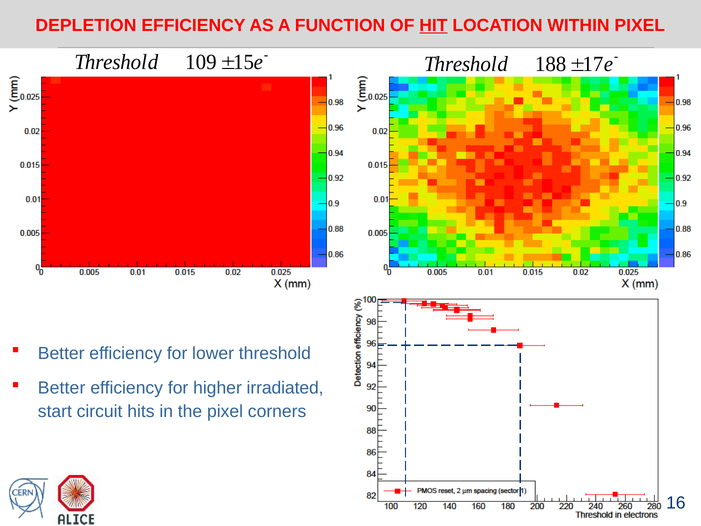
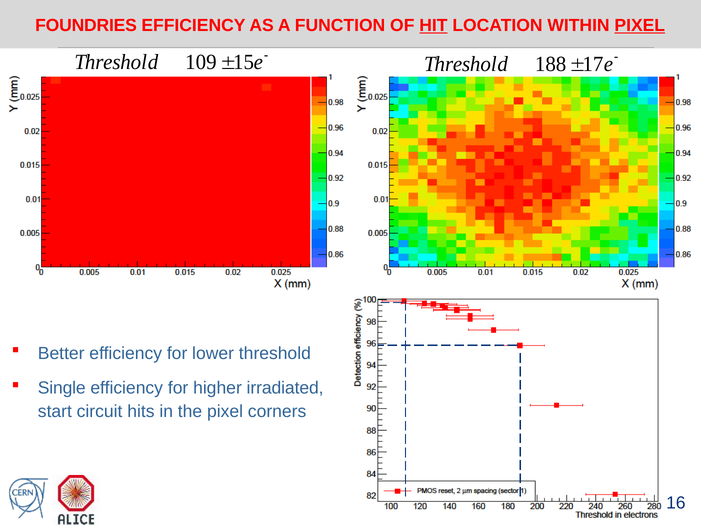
DEPLETION: DEPLETION -> FOUNDRIES (86, 25)
PIXEL underline: none -> present (640, 25)
Better: Better -> Single (62, 388)
